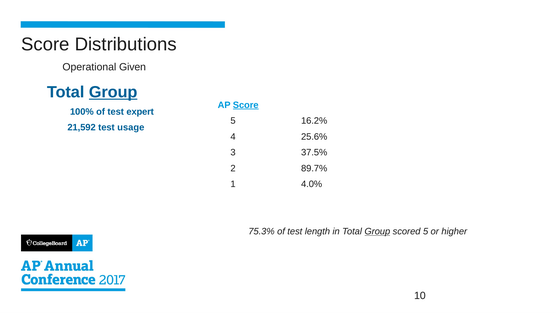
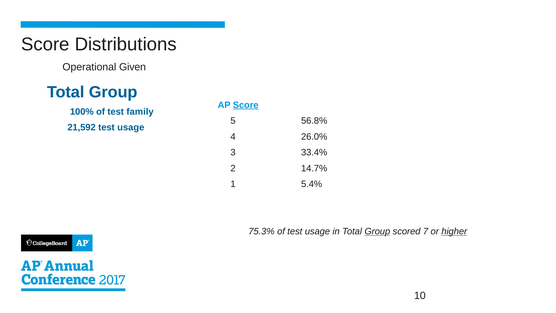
Group underline: present -> none (113, 92)
expert: expert -> family (140, 112)
16.2%: 16.2% -> 56.8% (314, 121)
25.6%: 25.6% -> 26.0% (314, 137)
37.5%: 37.5% -> 33.4% (314, 152)
89.7%: 89.7% -> 14.7% (314, 168)
4.0%: 4.0% -> 5.4% (312, 184)
of test length: length -> usage (317, 231)
scored 5: 5 -> 7 (426, 231)
higher underline: none -> present (454, 231)
